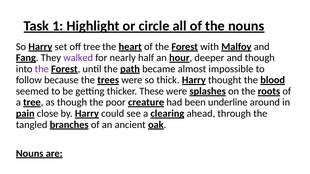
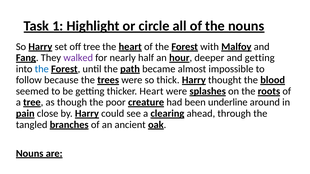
and though: though -> getting (260, 58)
the colour: purple -> blue (42, 69)
thicker These: These -> Heart (151, 91)
